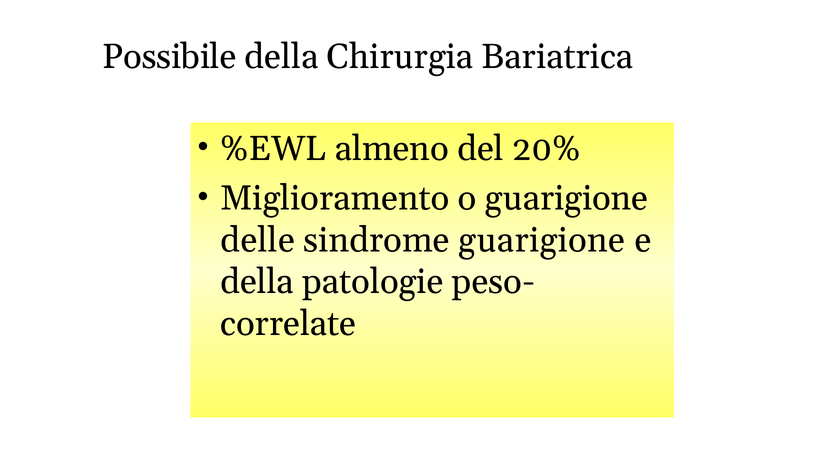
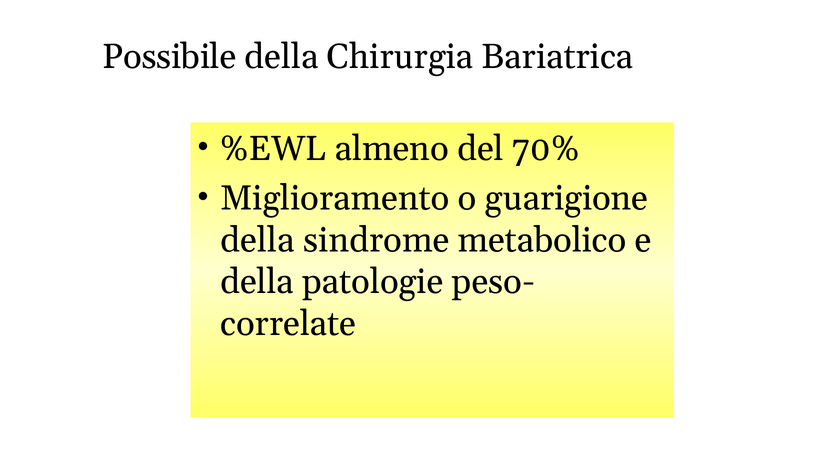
20%: 20% -> 70% (546, 149)
delle: delle -> della (258, 240)
sindrome guarigione: guarigione -> metabolico (542, 240)
